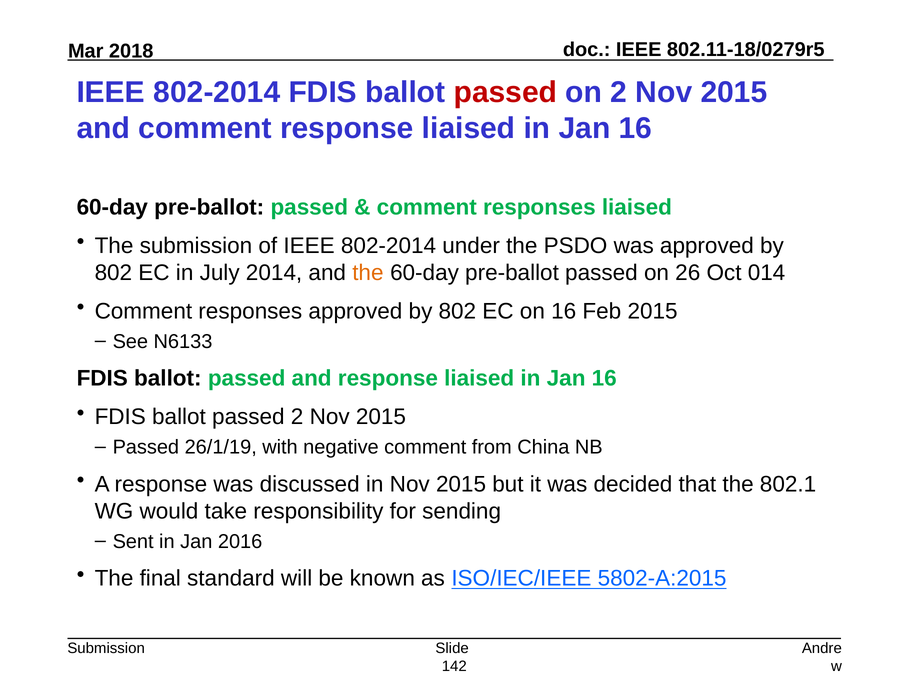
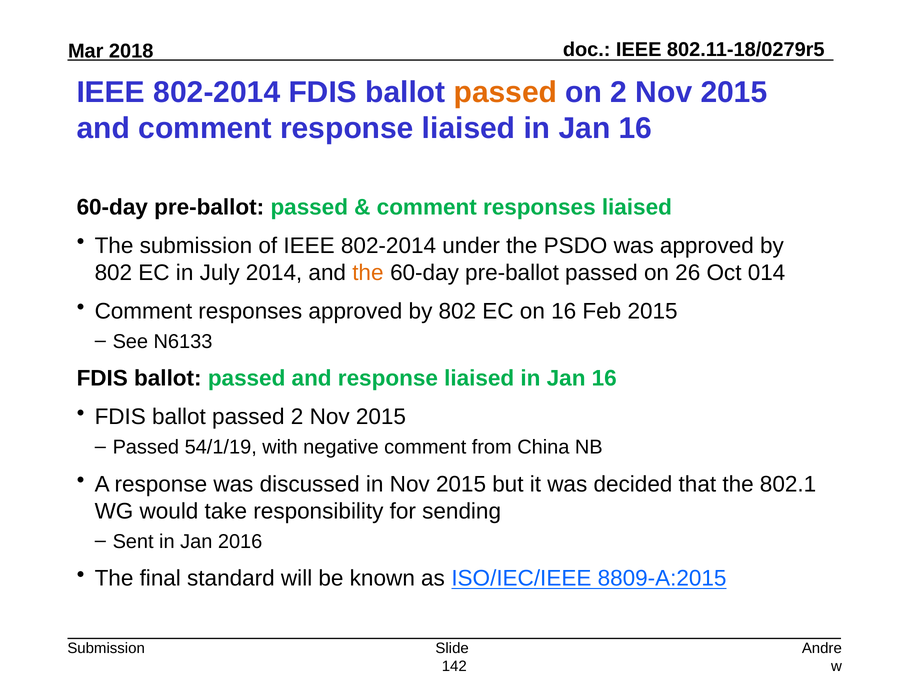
passed colour: red -> orange (505, 92)
26/1/19: 26/1/19 -> 54/1/19 (221, 447)
5802-A:2015: 5802-A:2015 -> 8809-A:2015 (662, 578)
